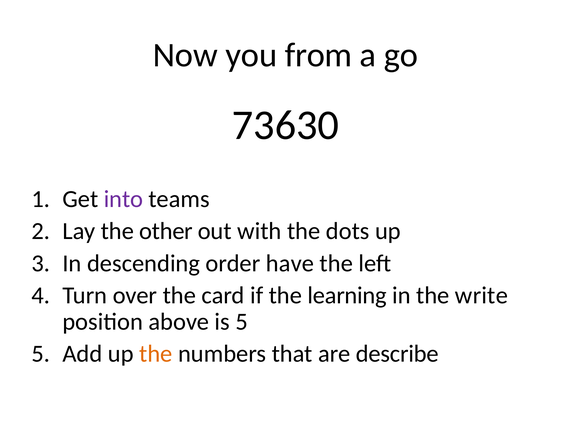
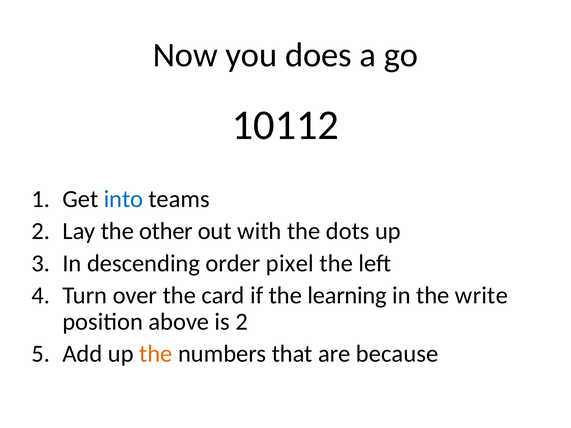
from: from -> does (318, 55)
73630: 73630 -> 10112 (285, 125)
into colour: purple -> blue (123, 199)
have: have -> pixel (290, 263)
is 5: 5 -> 2 (242, 322)
describe: describe -> because (397, 354)
